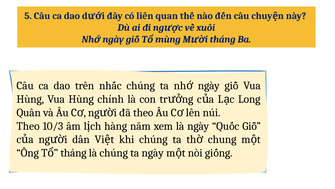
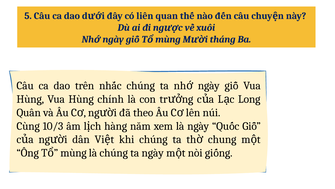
Theo: Theo -> Cùng (28, 126)
tháng: tháng -> mùng (73, 153)
